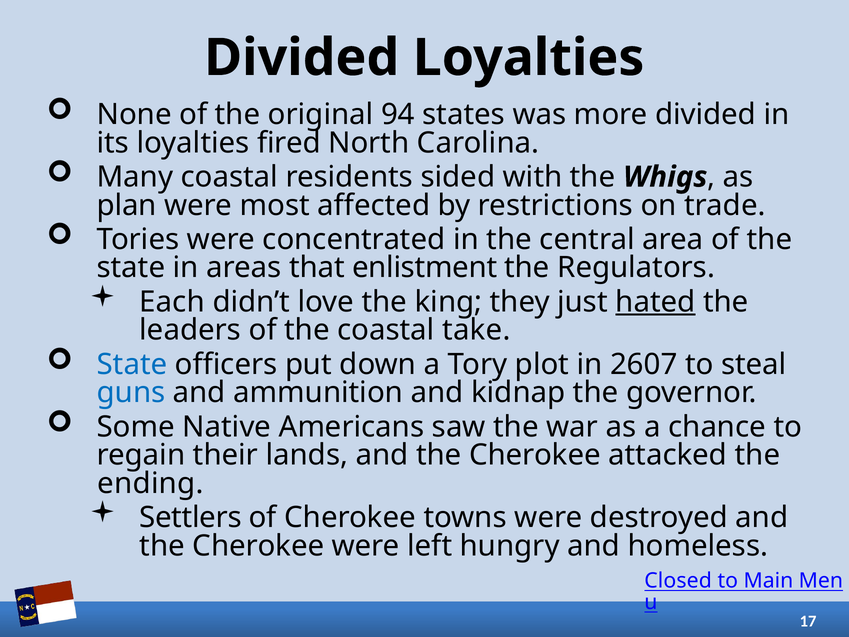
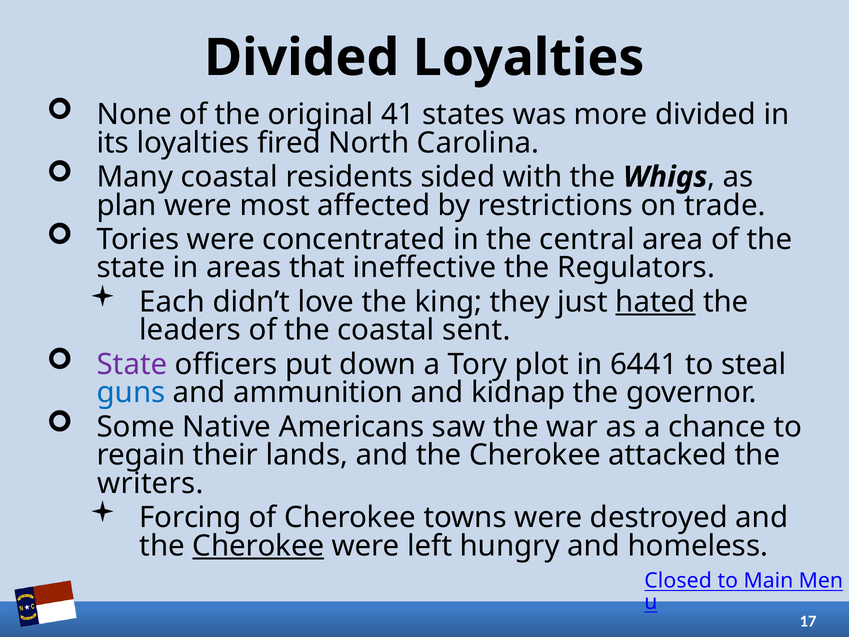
94: 94 -> 41 (398, 114)
enlistment: enlistment -> ineffective (425, 268)
take: take -> sent (476, 330)
State colour: blue -> purple (132, 364)
2607: 2607 -> 6441 (644, 364)
ending: ending -> writers (150, 483)
Settlers: Settlers -> Forcing (190, 517)
Cherokee underline: none -> present (258, 546)
